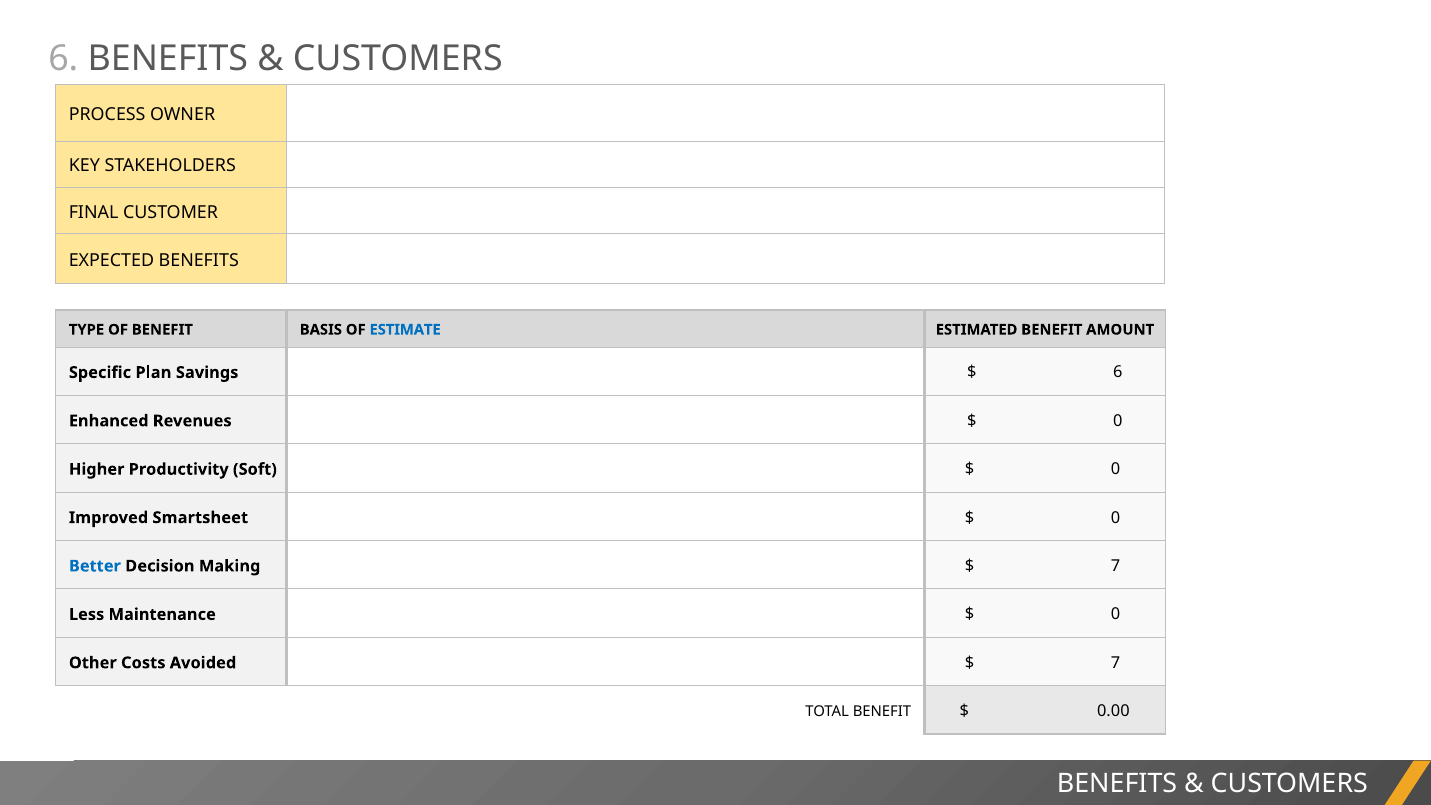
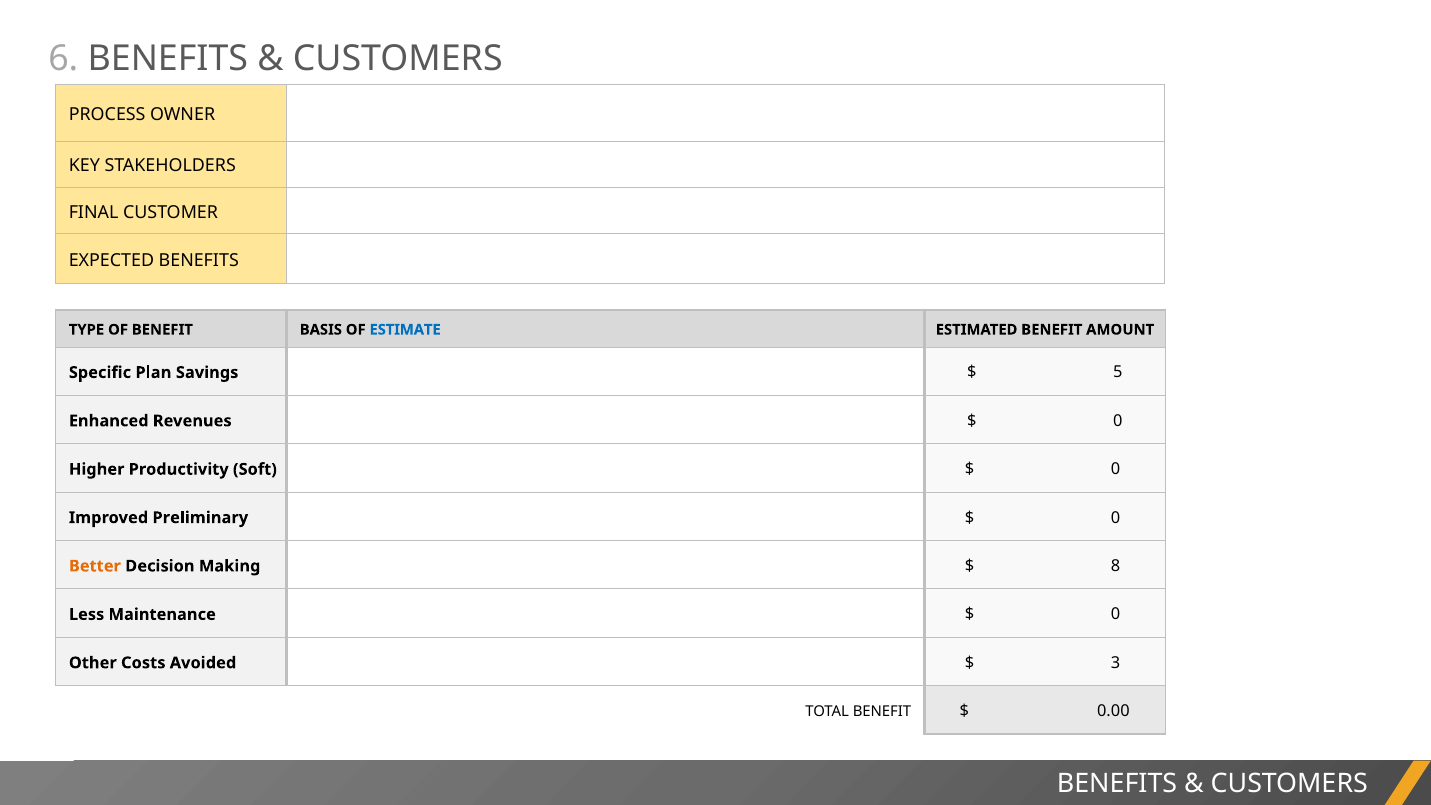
6: 6 -> 5 (1118, 373)
Smartsheet: Smartsheet -> Preliminary (200, 518)
Better colour: blue -> orange (95, 566)
7: 7 -> 8 (1116, 566)
7: 7 -> 3 (1116, 663)
